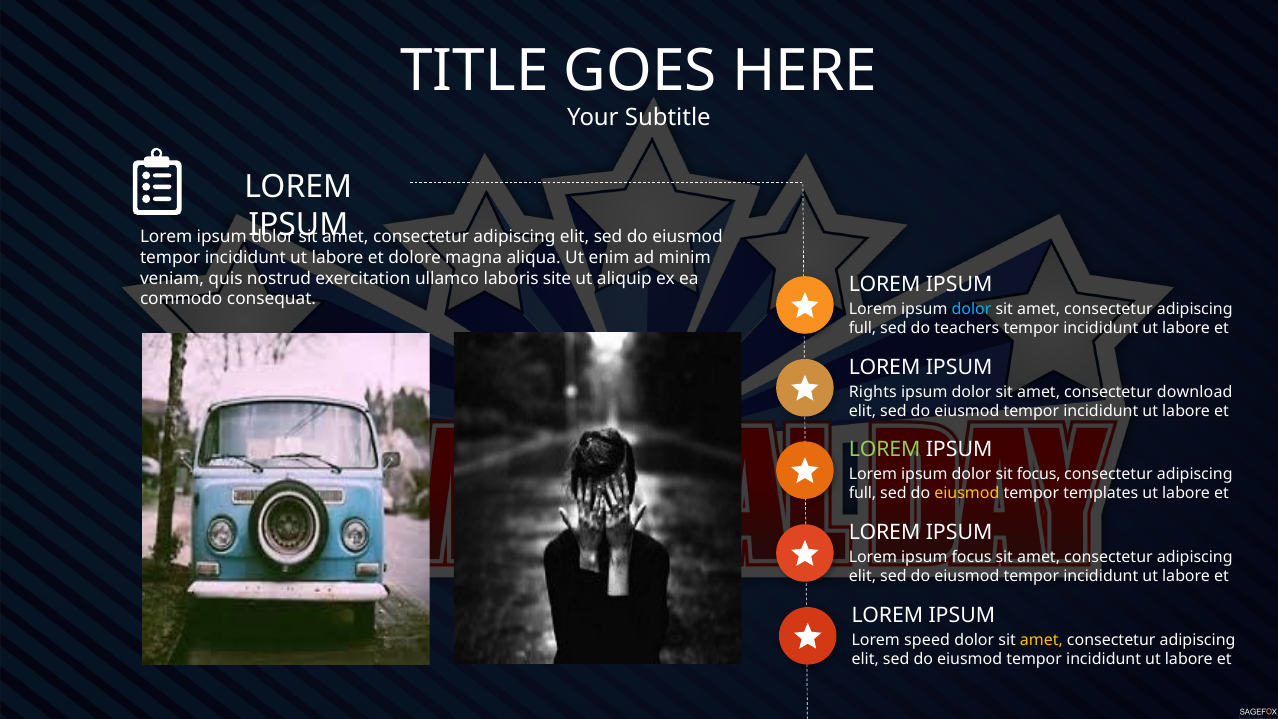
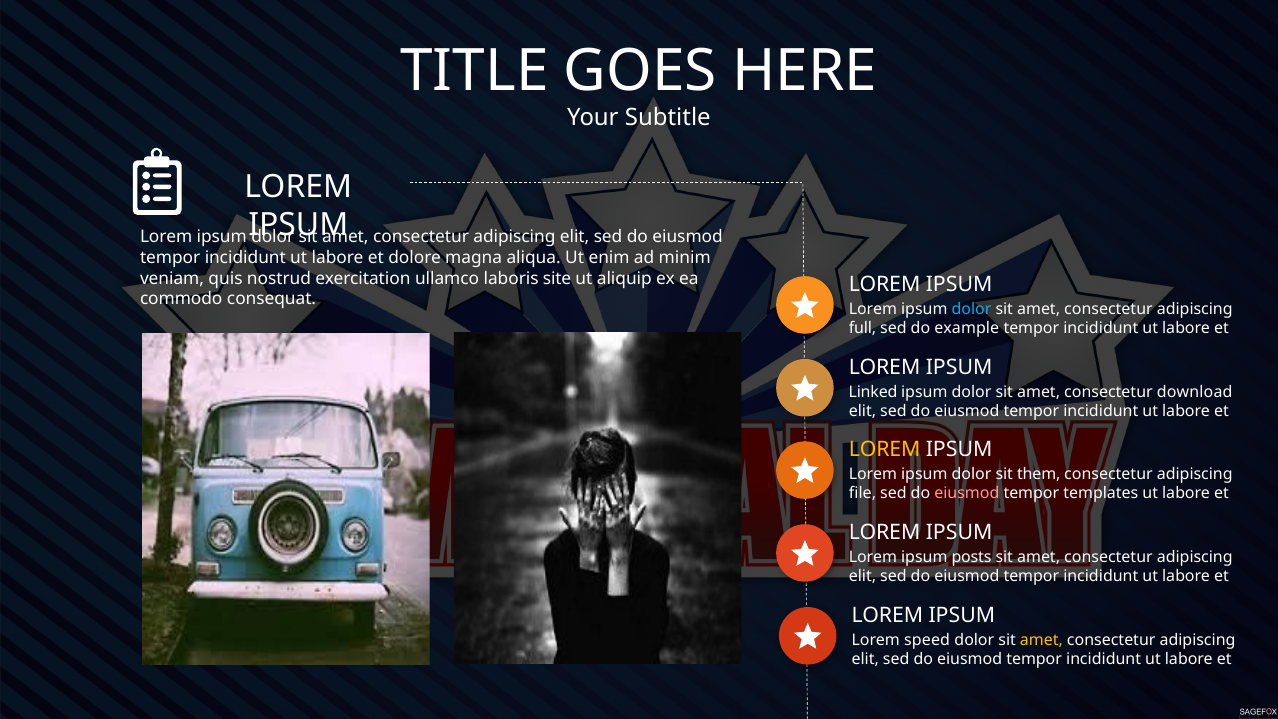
teachers: teachers -> example (967, 328)
Rights: Rights -> Linked (873, 392)
LOREM colour: light green -> yellow (885, 449)
sit focus: focus -> them (1039, 474)
full: full -> file (862, 494)
eiusmod colour: yellow -> pink (967, 494)
ipsum focus: focus -> posts (972, 557)
